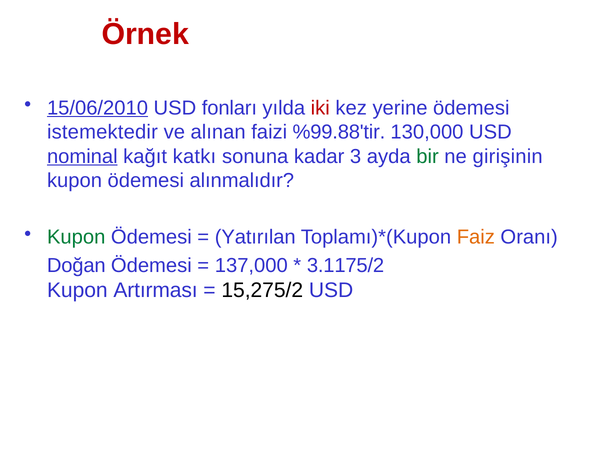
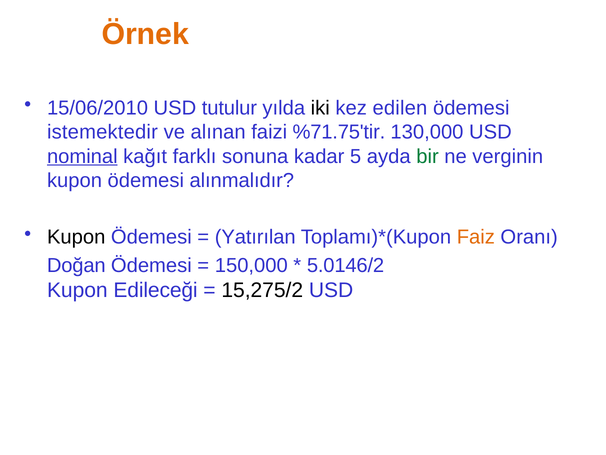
Örnek colour: red -> orange (145, 34)
15/06/2010 underline: present -> none (98, 108)
fonları: fonları -> tutulur (229, 108)
iki colour: red -> black (320, 108)
yerine: yerine -> edilen (400, 108)
%99.88'tir: %99.88'tir -> %71.75'tir (339, 132)
katkı: katkı -> farklı (195, 156)
3: 3 -> 5 (356, 156)
girişinin: girişinin -> verginin (508, 156)
Kupon colour: green -> black (76, 237)
137,000: 137,000 -> 150,000 (251, 265)
3.1175/2: 3.1175/2 -> 5.0146/2 (346, 265)
Artırması: Artırması -> Edileceği (156, 290)
